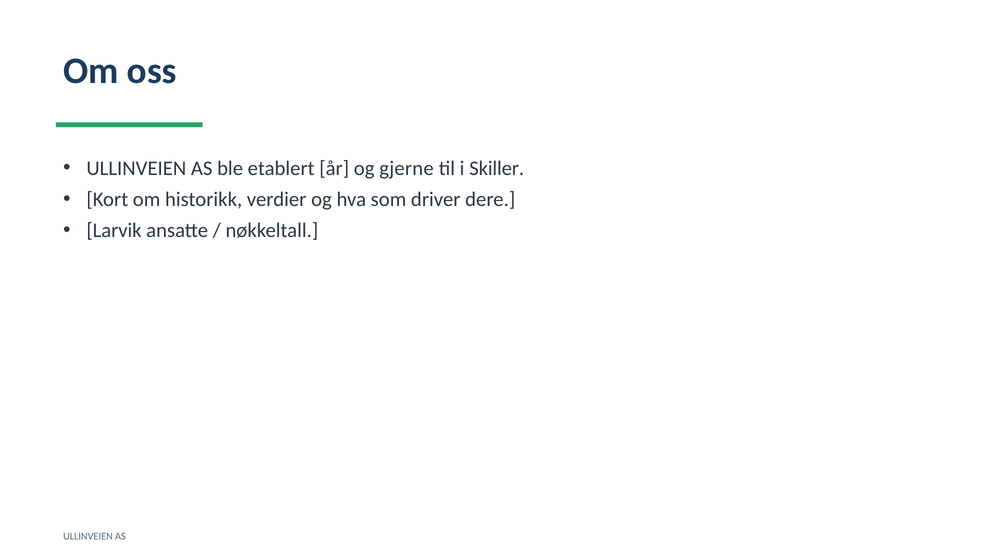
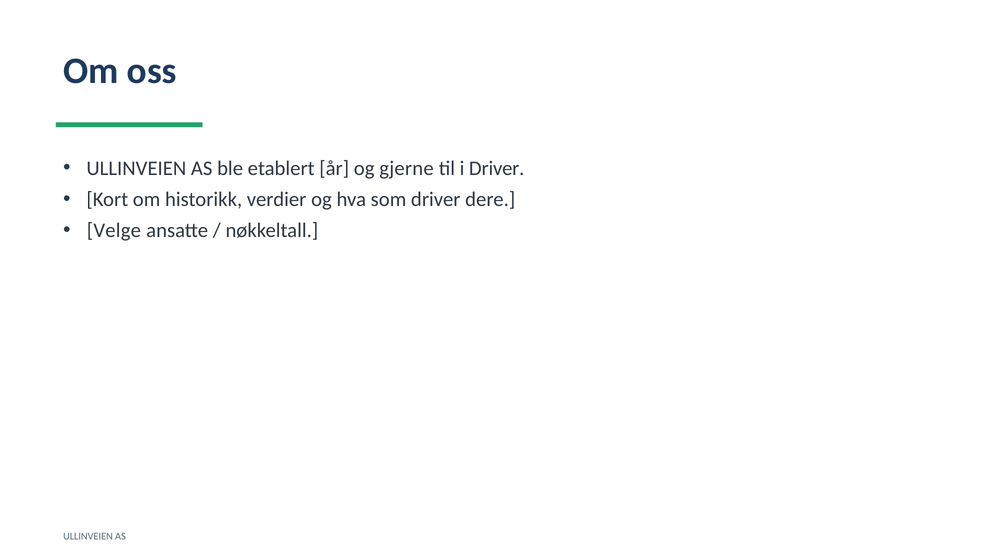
i Skiller: Skiller -> Driver (497, 168)
Larvik: Larvik -> Velge (114, 230)
